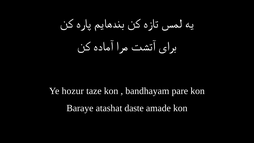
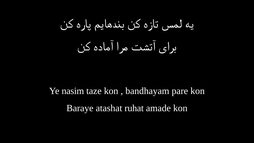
hozur: hozur -> nasim (73, 91)
daste: daste -> ruhat (134, 108)
